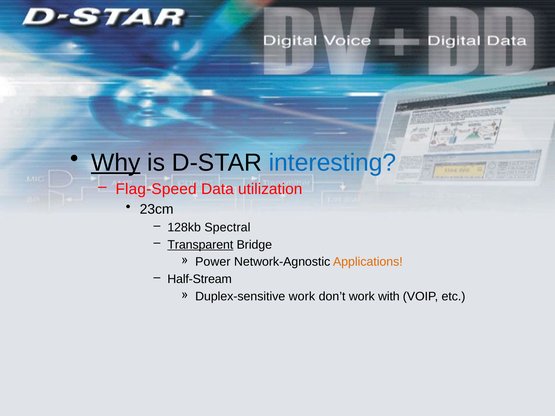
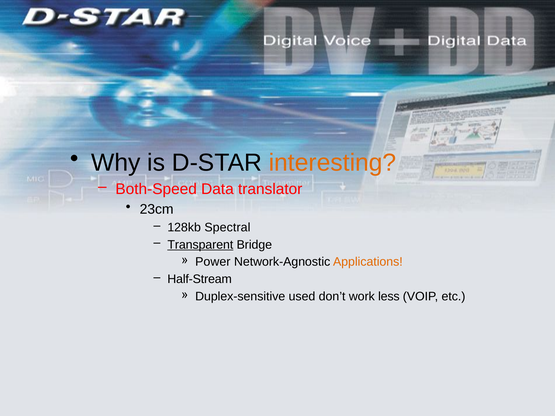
Why underline: present -> none (116, 163)
interesting colour: blue -> orange (333, 163)
Flag-Speed: Flag-Speed -> Both-Speed (156, 189)
utilization: utilization -> translator (270, 189)
Duplex-sensitive work: work -> used (302, 297)
with: with -> less (389, 297)
